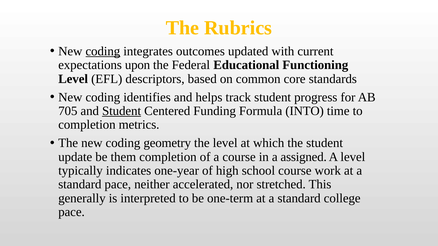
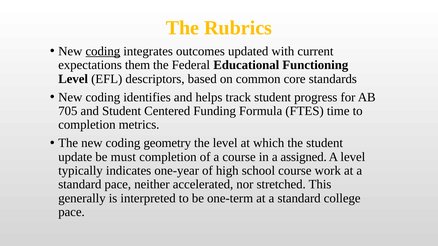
upon: upon -> them (138, 65)
Student underline: present -> none (122, 111)
INTO: INTO -> FTES (305, 111)
them: them -> must (123, 157)
